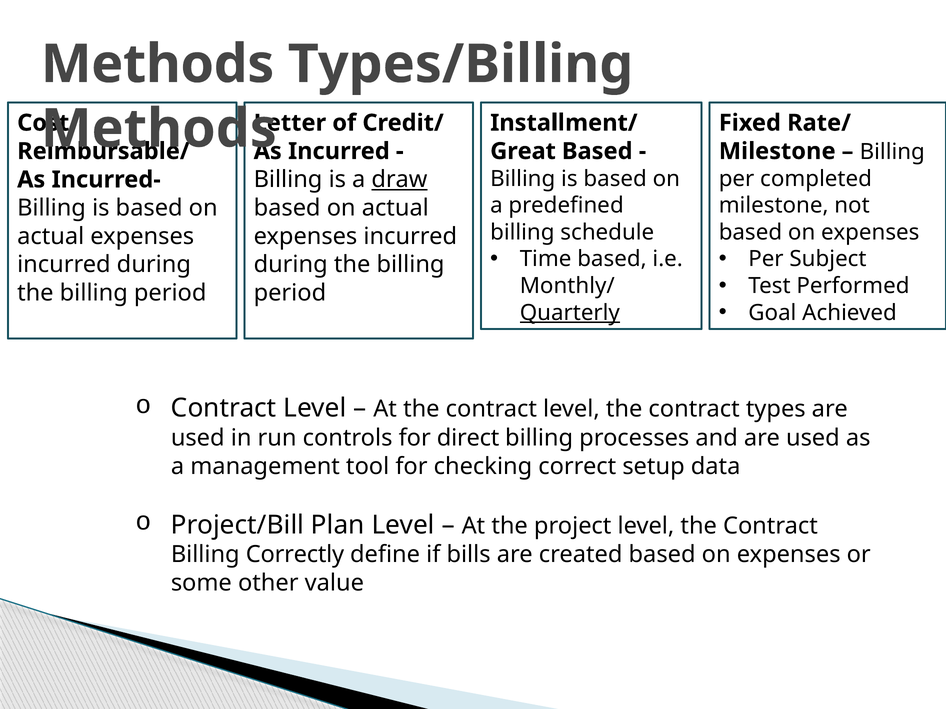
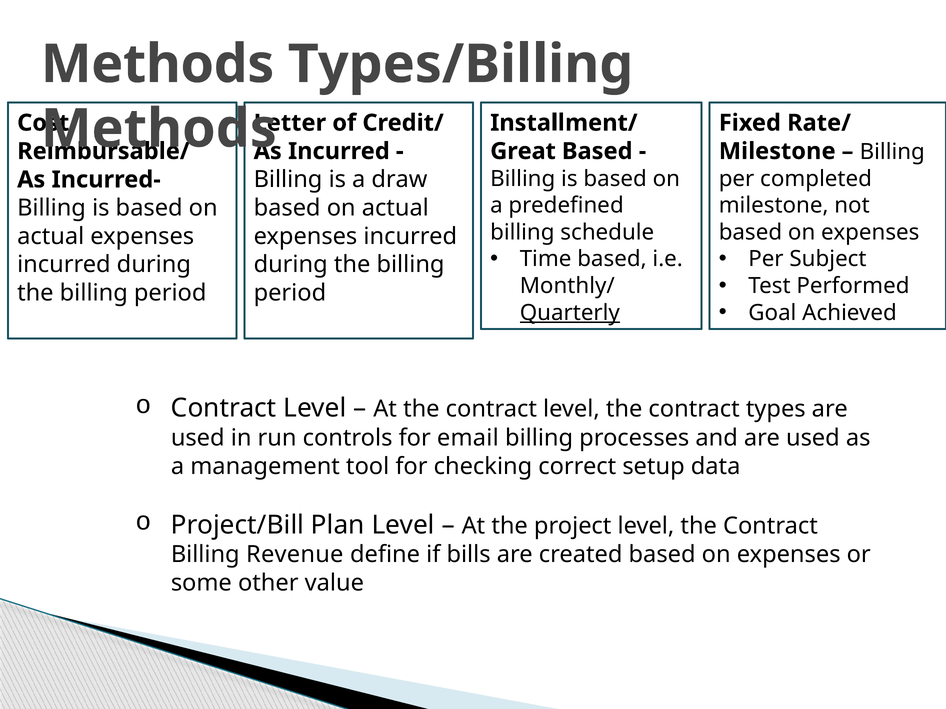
draw underline: present -> none (399, 180)
direct: direct -> email (468, 438)
Correctly: Correctly -> Revenue (295, 555)
